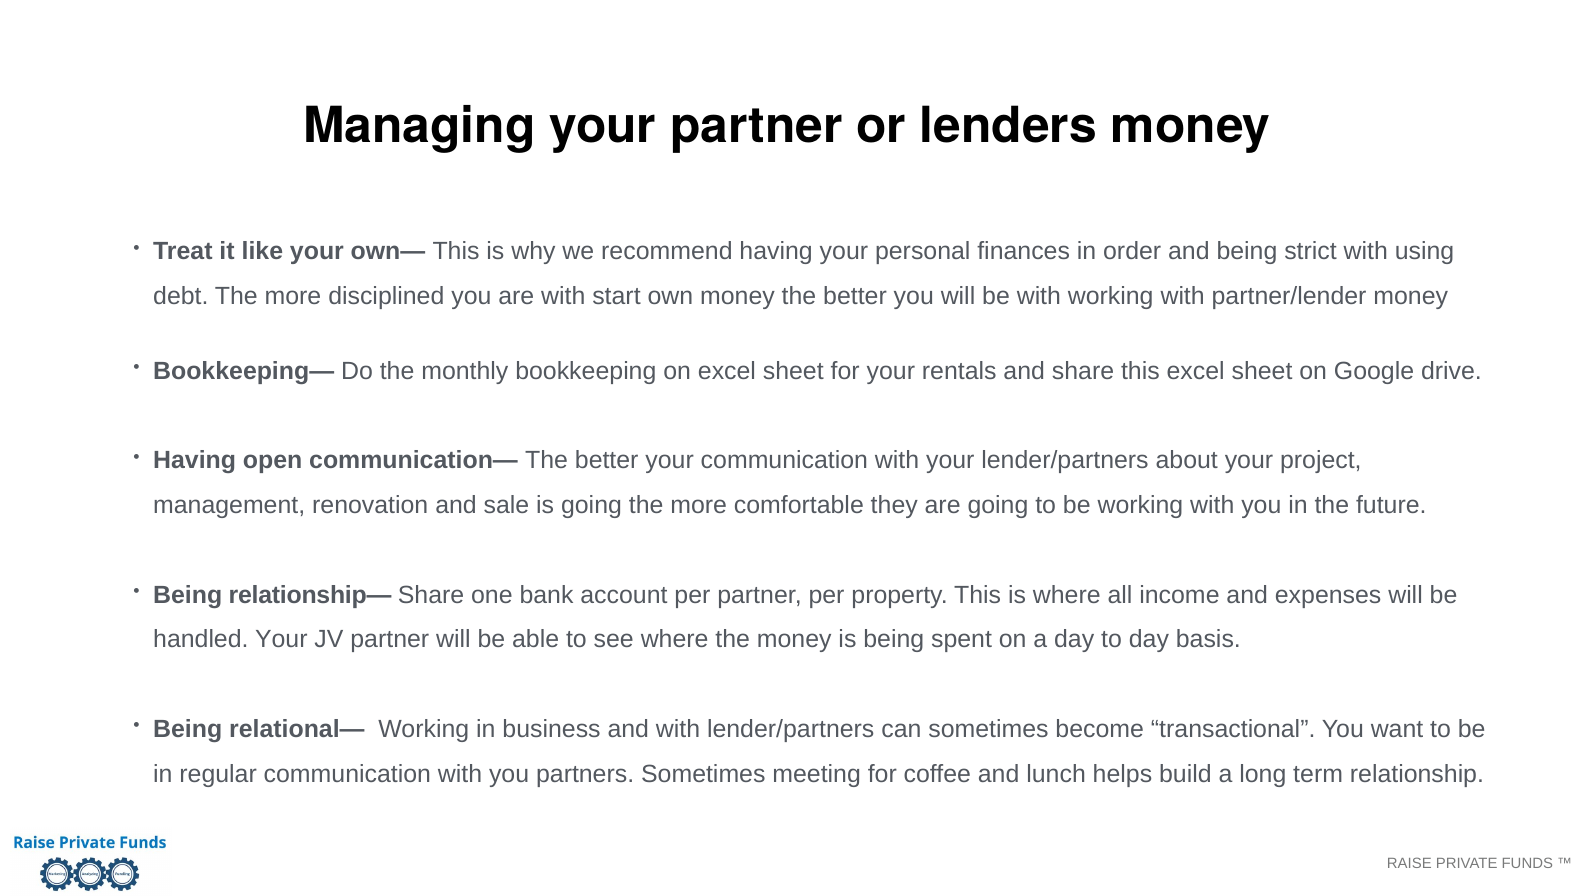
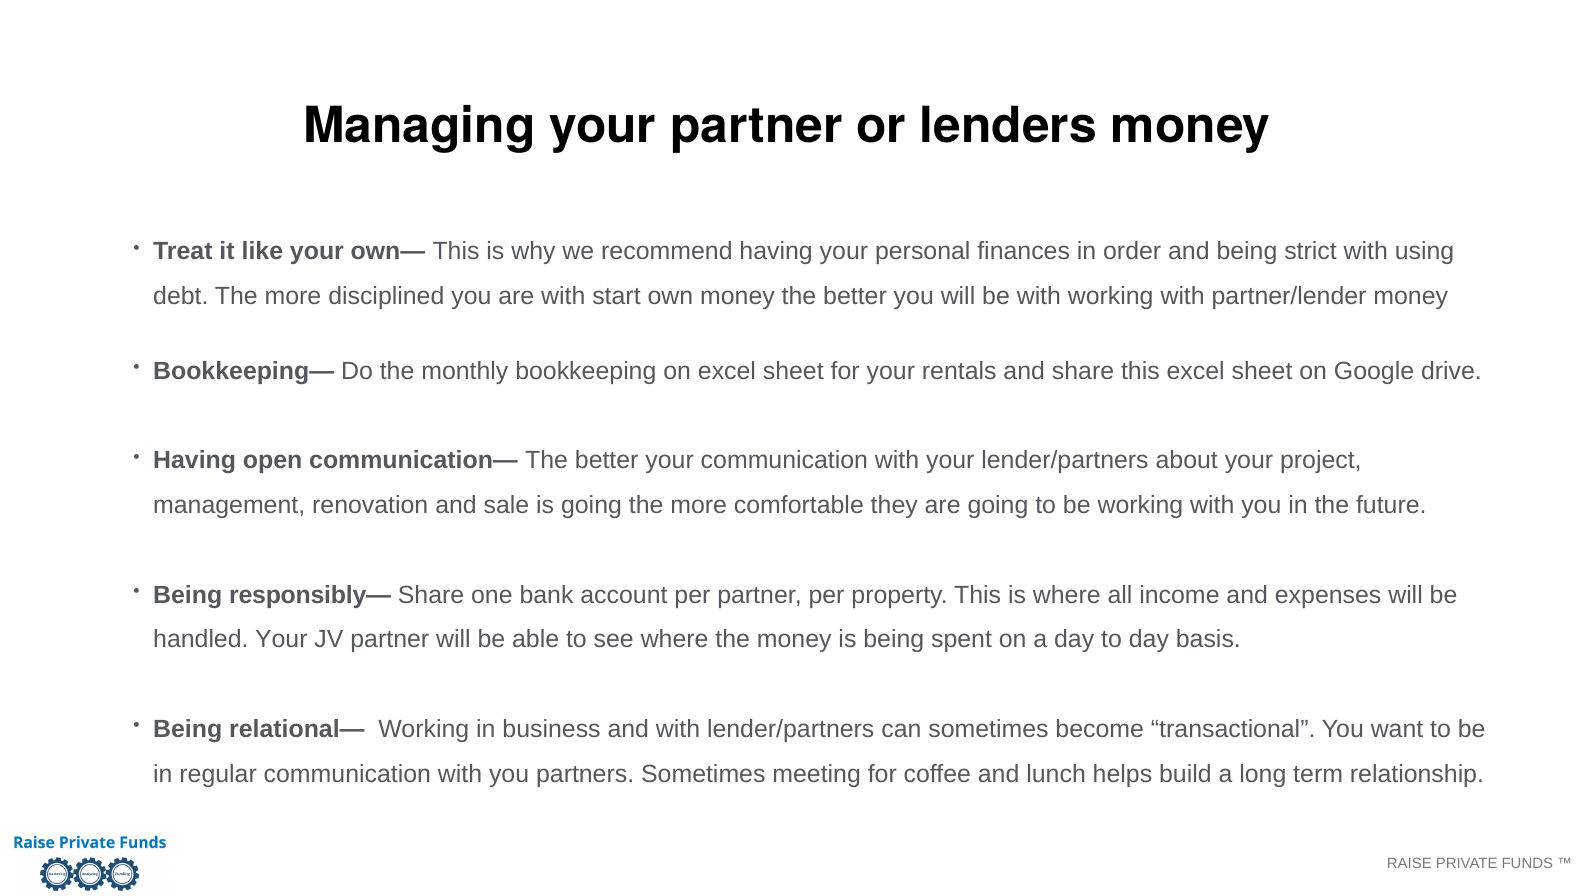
relationship—: relationship— -> responsibly— (310, 595)
